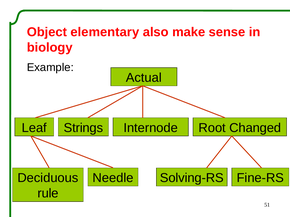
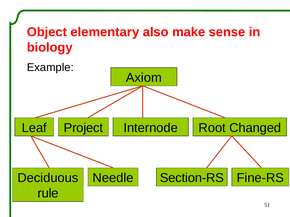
Actual: Actual -> Axiom (144, 78)
Strings: Strings -> Project (83, 128)
Solving-RS: Solving-RS -> Section-RS (192, 178)
